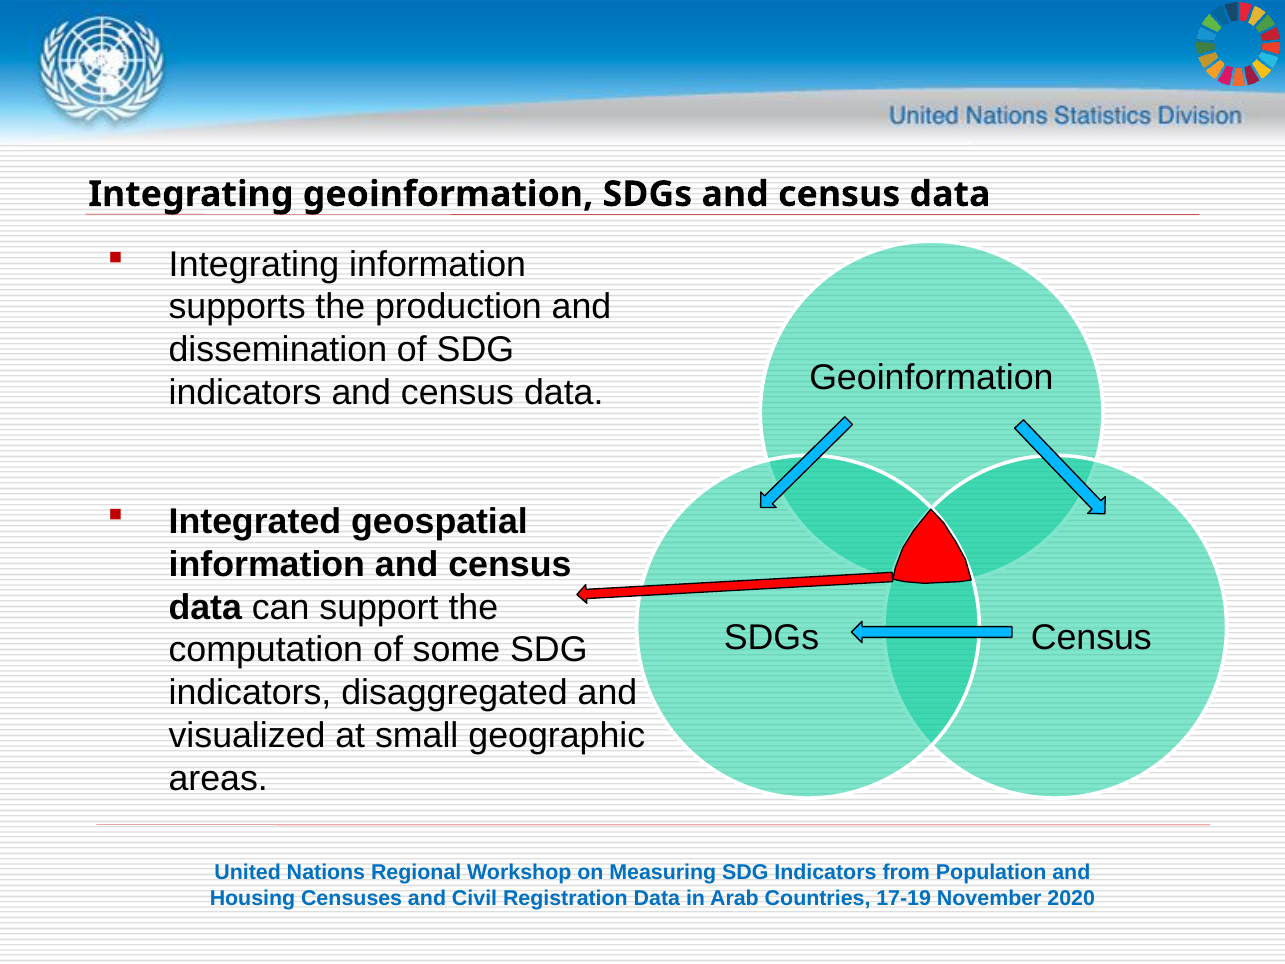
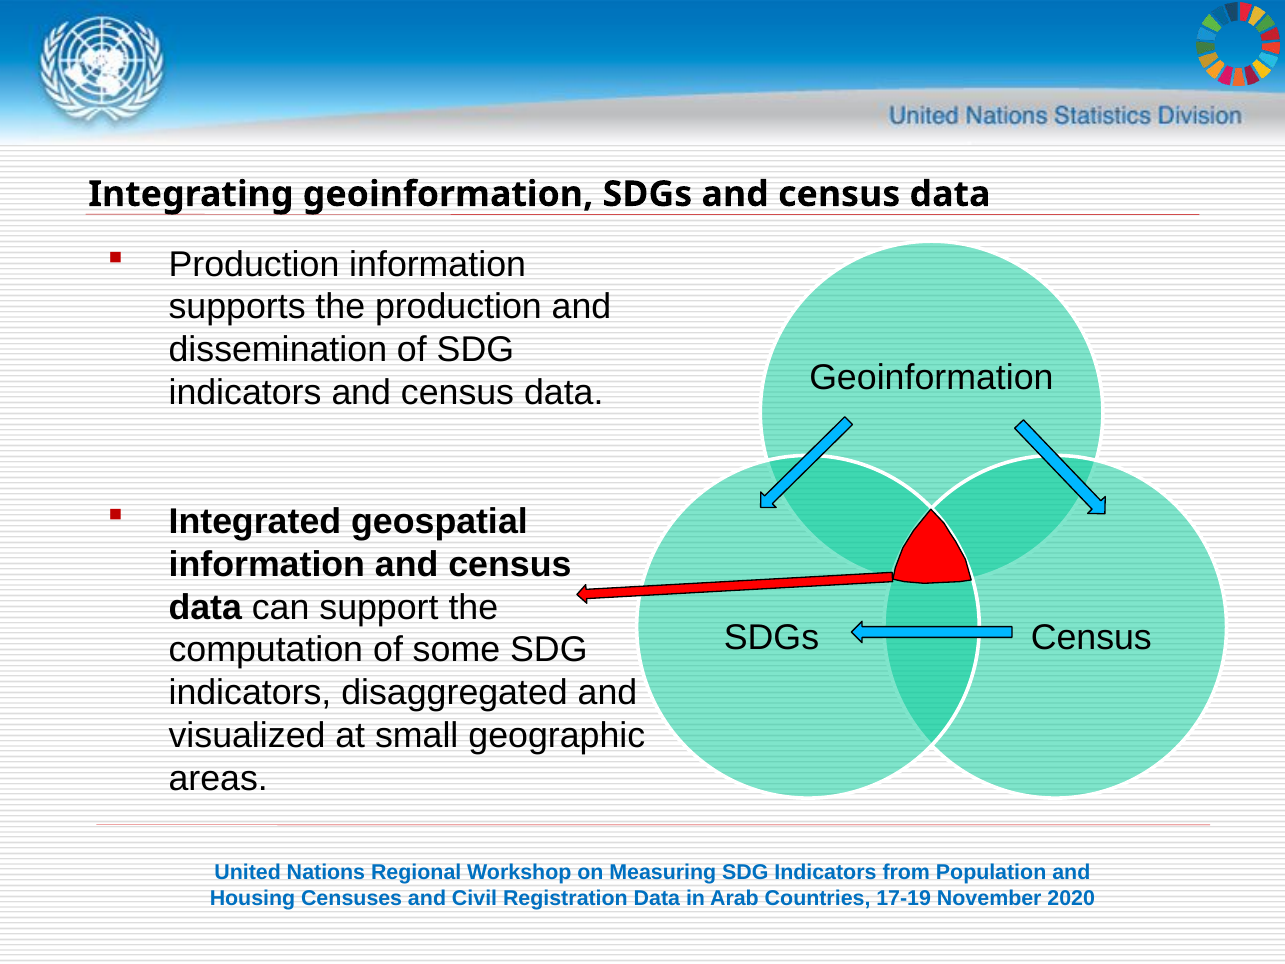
Integrating: Integrating -> Production (254, 264)
